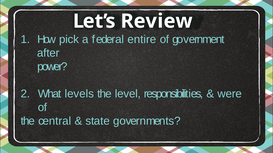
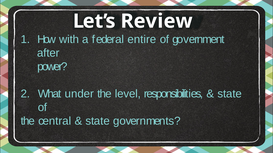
pick: pick -> with (69, 39)
levels: levels -> under (79, 94)
were: were -> state (230, 94)
